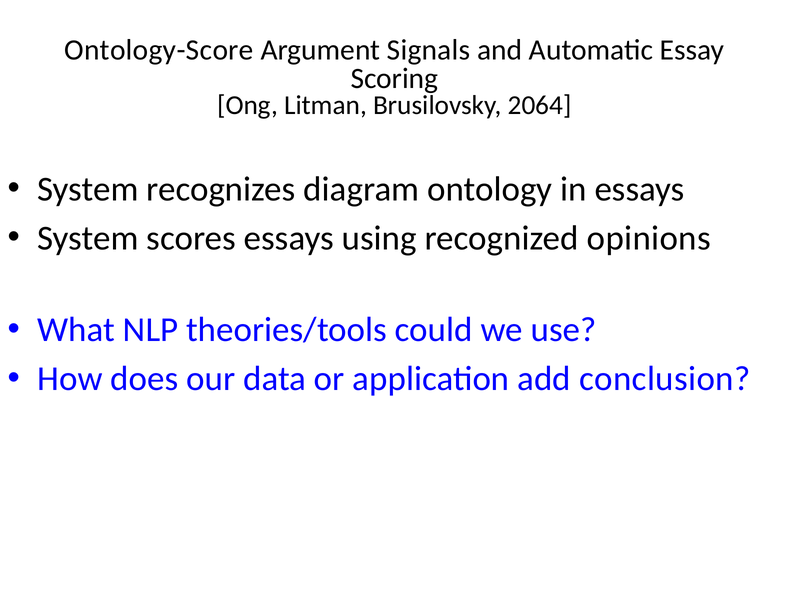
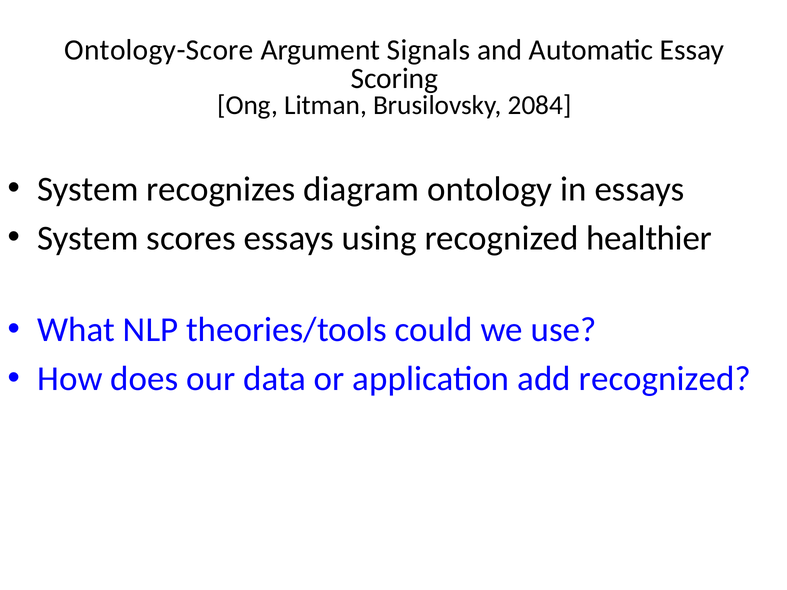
2064: 2064 -> 2084 (540, 105)
opinions: opinions -> healthier (649, 238)
add conclusion: conclusion -> recognized (665, 379)
